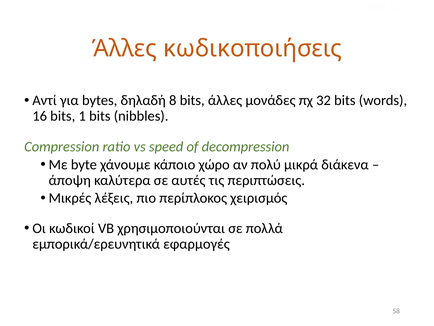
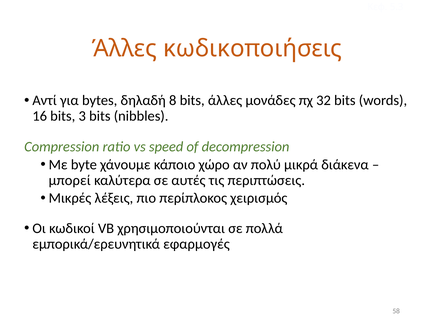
1: 1 -> 3 (82, 116)
άποψη: άποψη -> μπορεί (70, 180)
